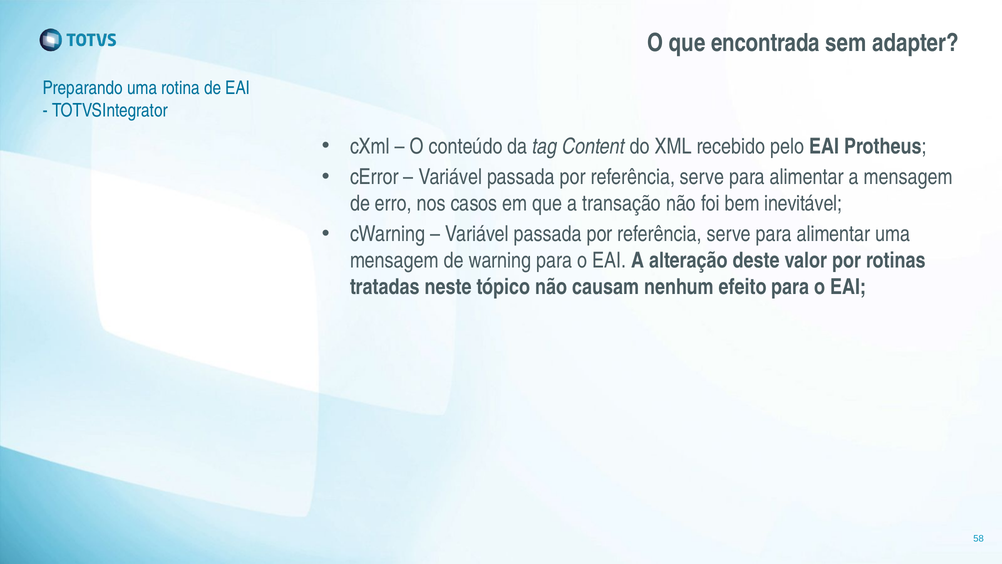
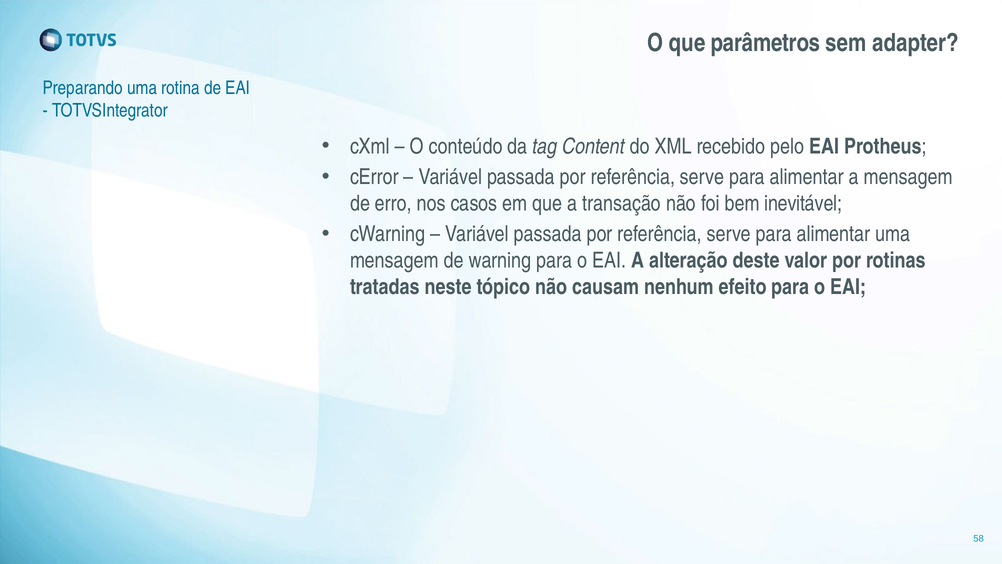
encontrada: encontrada -> parâmetros (766, 43)
